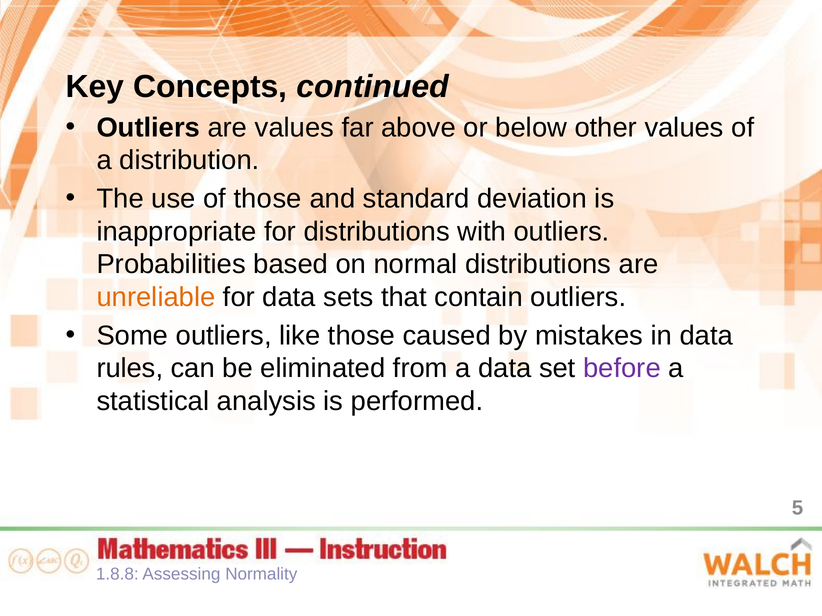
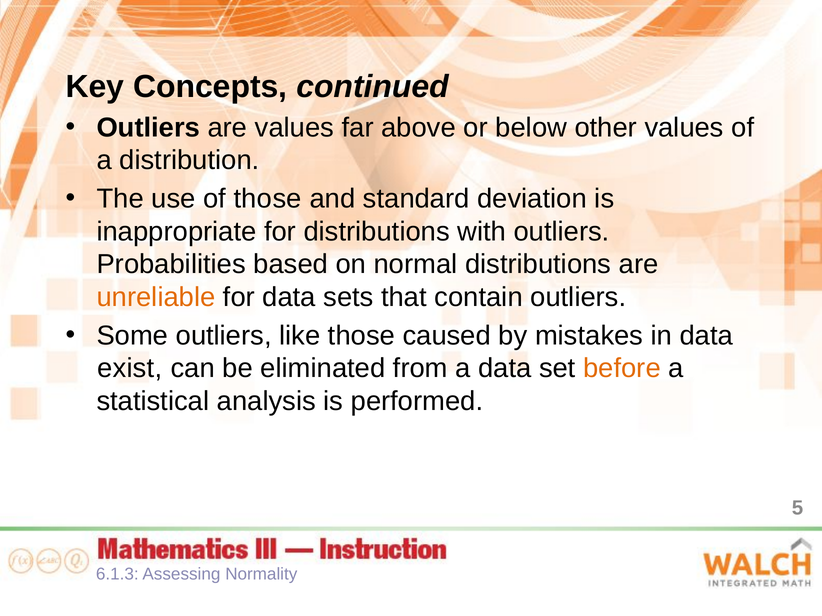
rules: rules -> exist (130, 369)
before colour: purple -> orange (622, 369)
1.8.8: 1.8.8 -> 6.1.3 (117, 575)
